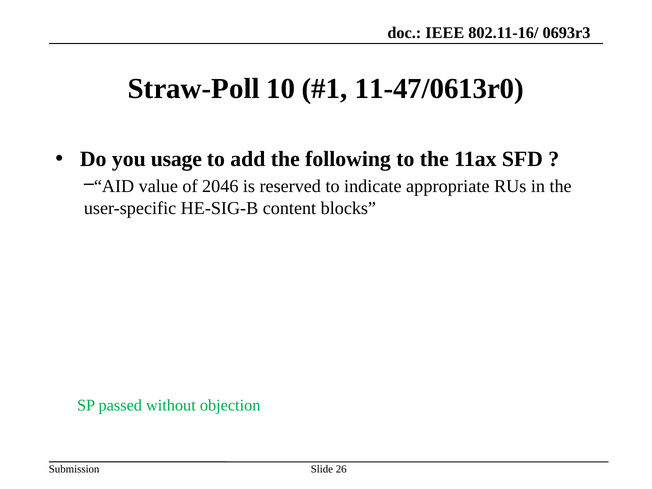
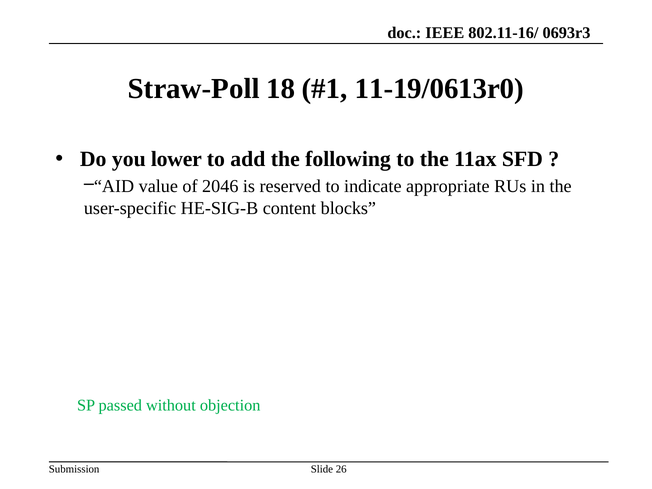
10: 10 -> 18 (281, 89)
11-47/0613r0: 11-47/0613r0 -> 11-19/0613r0 (439, 89)
usage: usage -> lower (176, 159)
